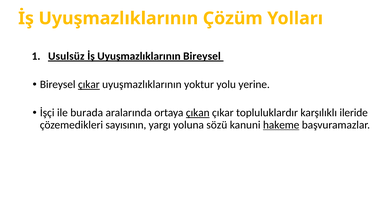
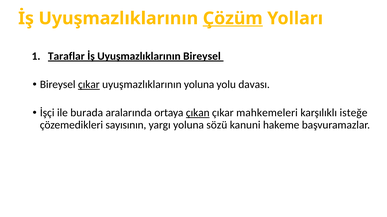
Çözüm underline: none -> present (233, 18)
Usulsüz: Usulsüz -> Taraflar (66, 56)
uyuşmazlıklarının yoktur: yoktur -> yoluna (199, 85)
yerine: yerine -> davası (254, 85)
topluluklardır: topluluklardır -> mahkemeleri (267, 113)
ileride: ileride -> isteğe (354, 113)
hakeme underline: present -> none (281, 125)
